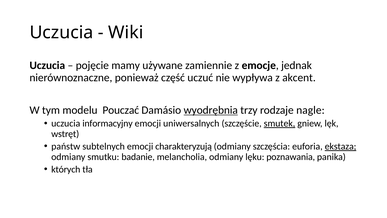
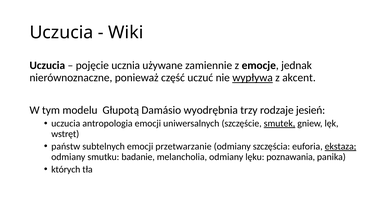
mamy: mamy -> ucznia (126, 65)
wypływa underline: none -> present (253, 78)
Pouczać: Pouczać -> Głupotą (121, 110)
wyodrębnia underline: present -> none (211, 110)
nagle: nagle -> jesień (311, 110)
informacyjny: informacyjny -> antropologia (107, 123)
charakteryzują: charakteryzują -> przetwarzanie (183, 146)
